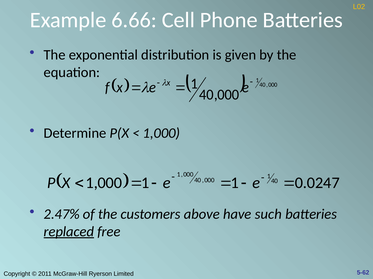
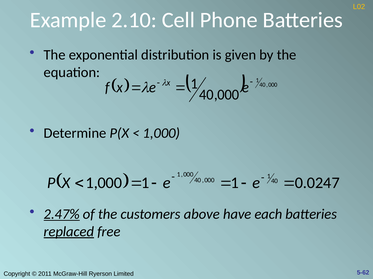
6.66: 6.66 -> 2.10 (134, 20)
2.47% underline: none -> present (62, 215)
such: such -> each (268, 215)
